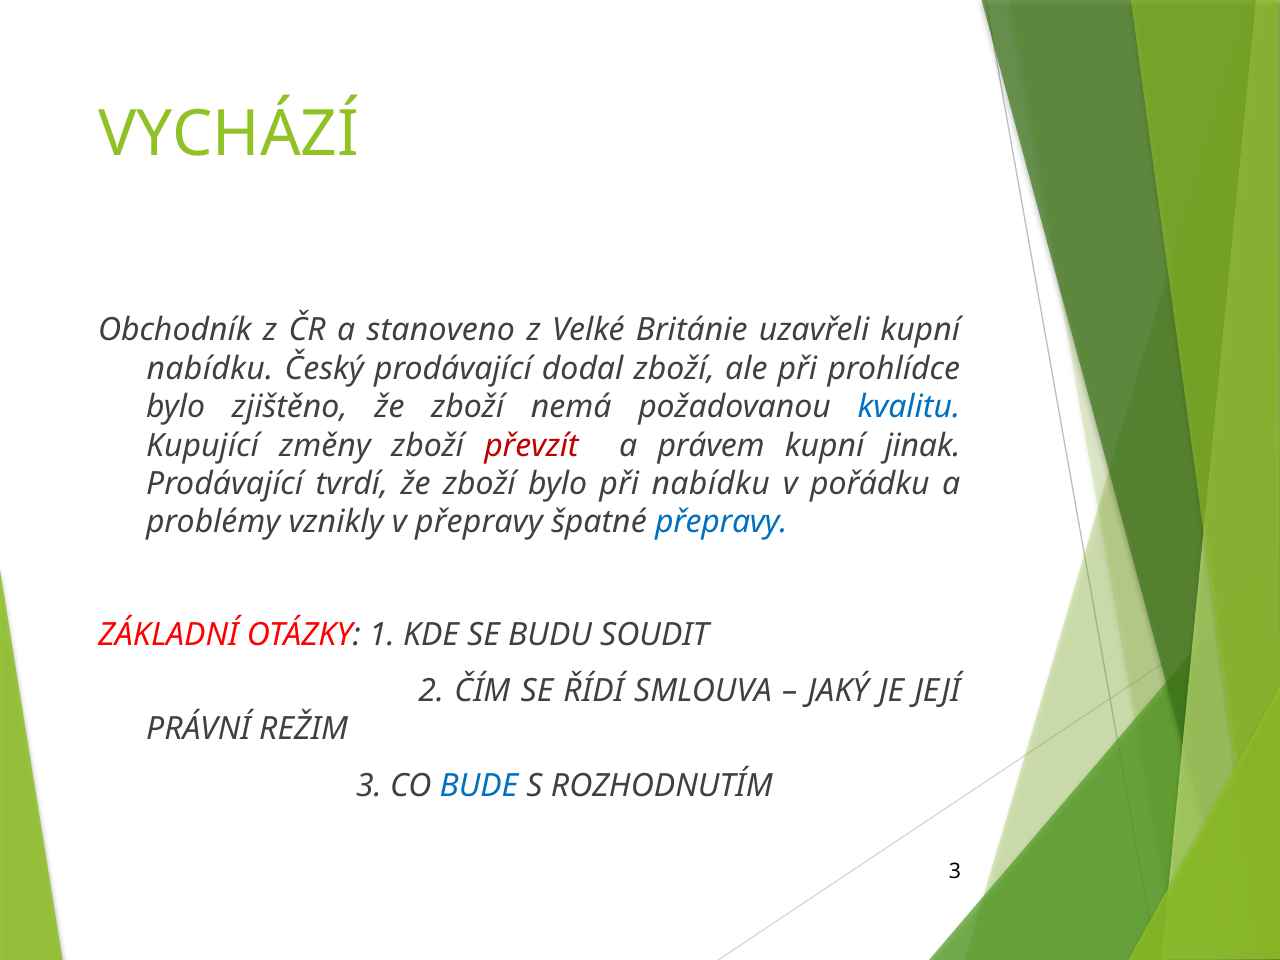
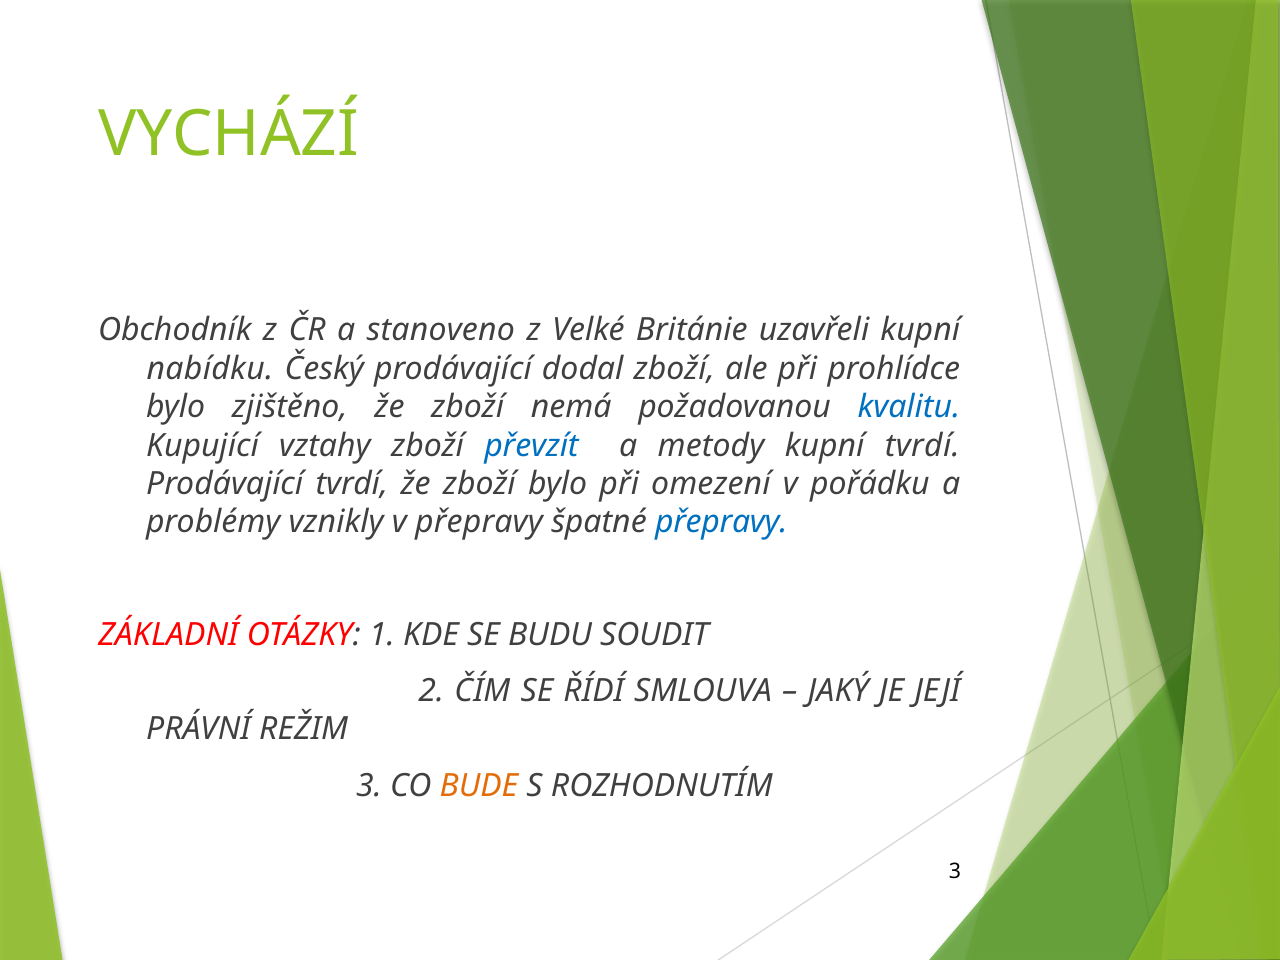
změny: změny -> vztahy (325, 446)
převzít colour: red -> blue (531, 446)
právem: právem -> metody (711, 446)
kupní jinak: jinak -> tvrdí (922, 446)
při nabídku: nabídku -> omezení (711, 484)
BUDE colour: blue -> orange (479, 785)
